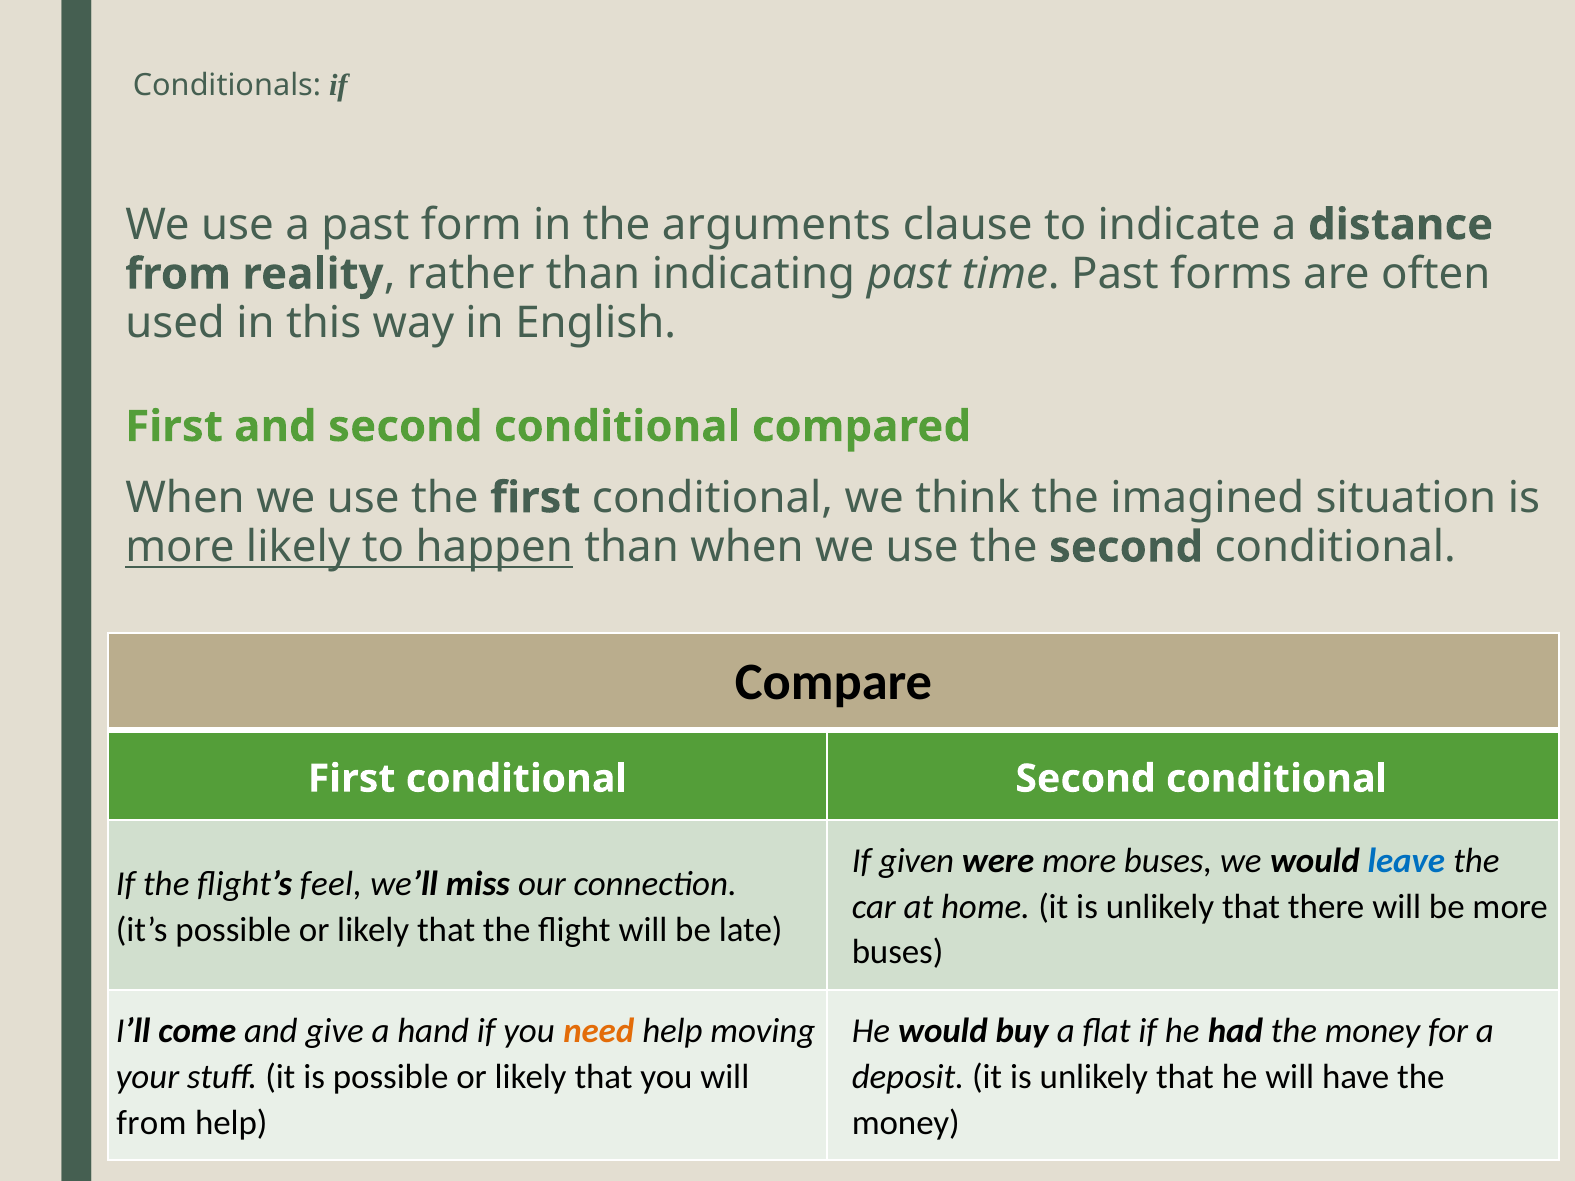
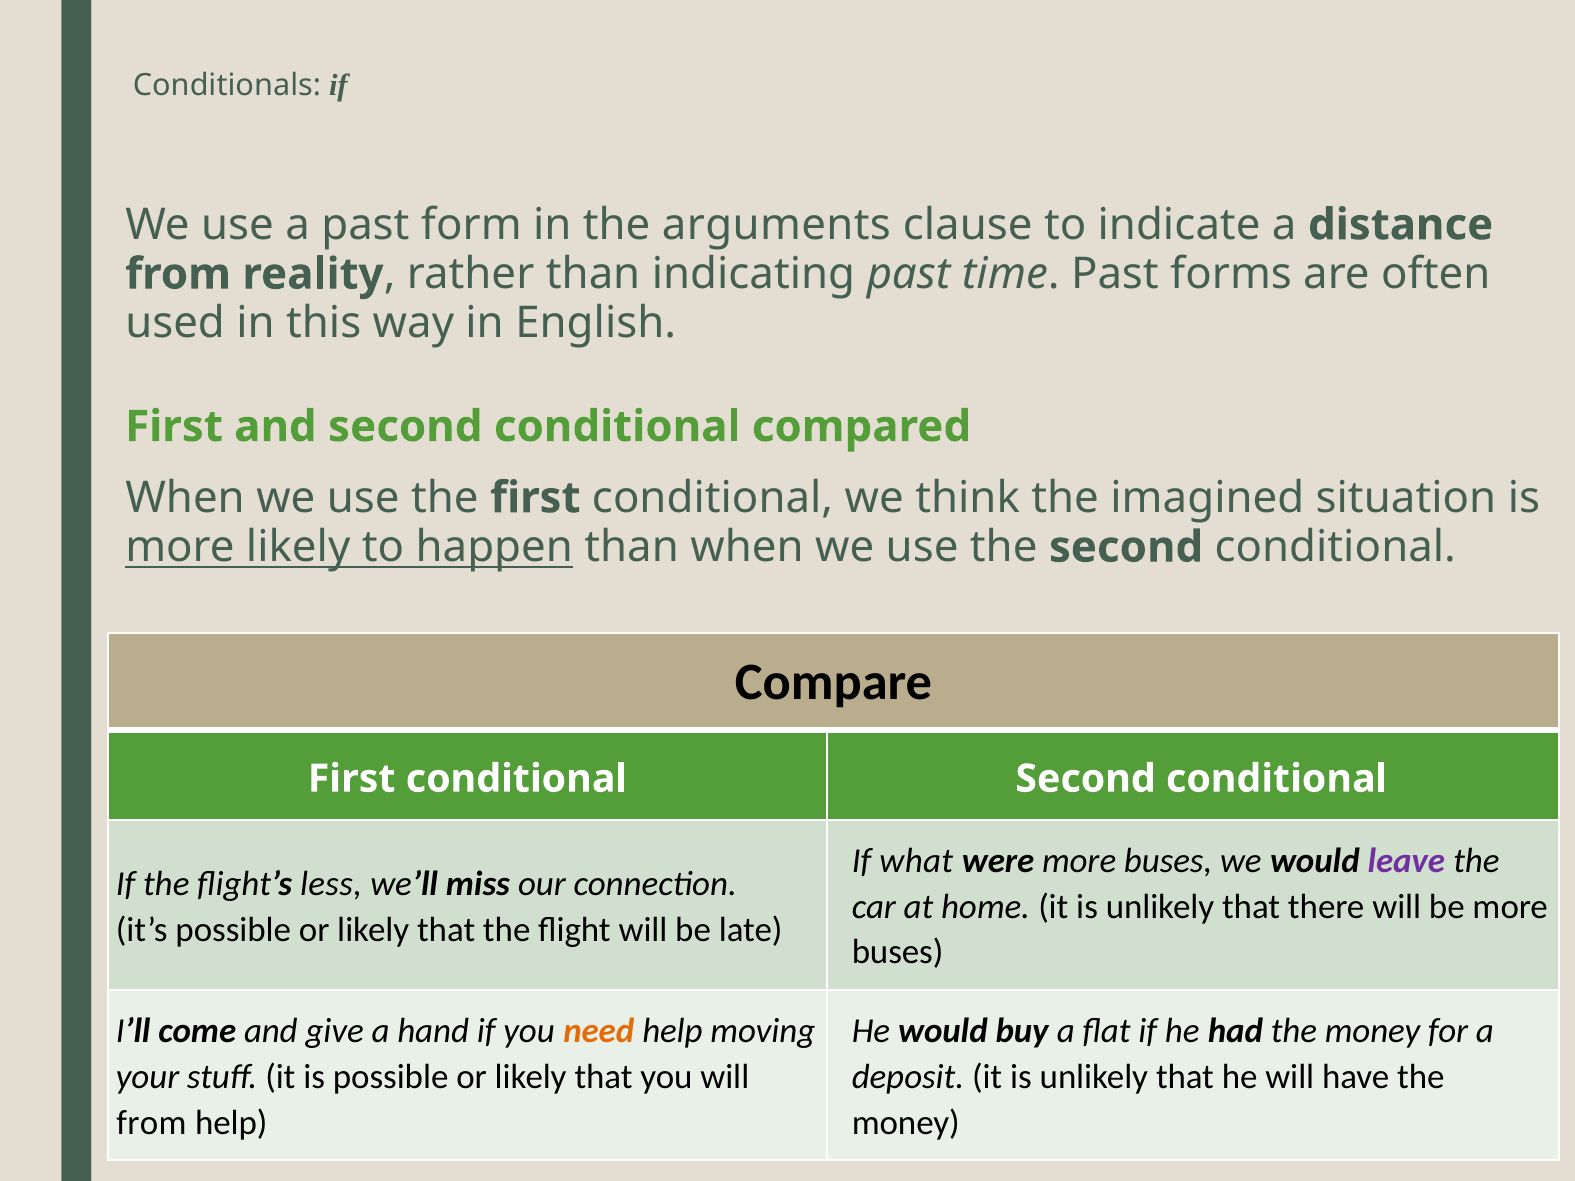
given: given -> what (916, 861)
leave colour: blue -> purple (1406, 861)
feel: feel -> less (331, 884)
